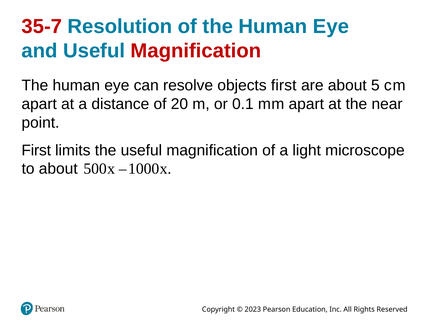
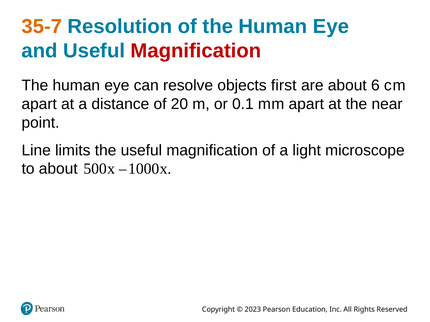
35-7 colour: red -> orange (42, 27)
5: 5 -> 6 (375, 86)
First: First -> Line (36, 150)
